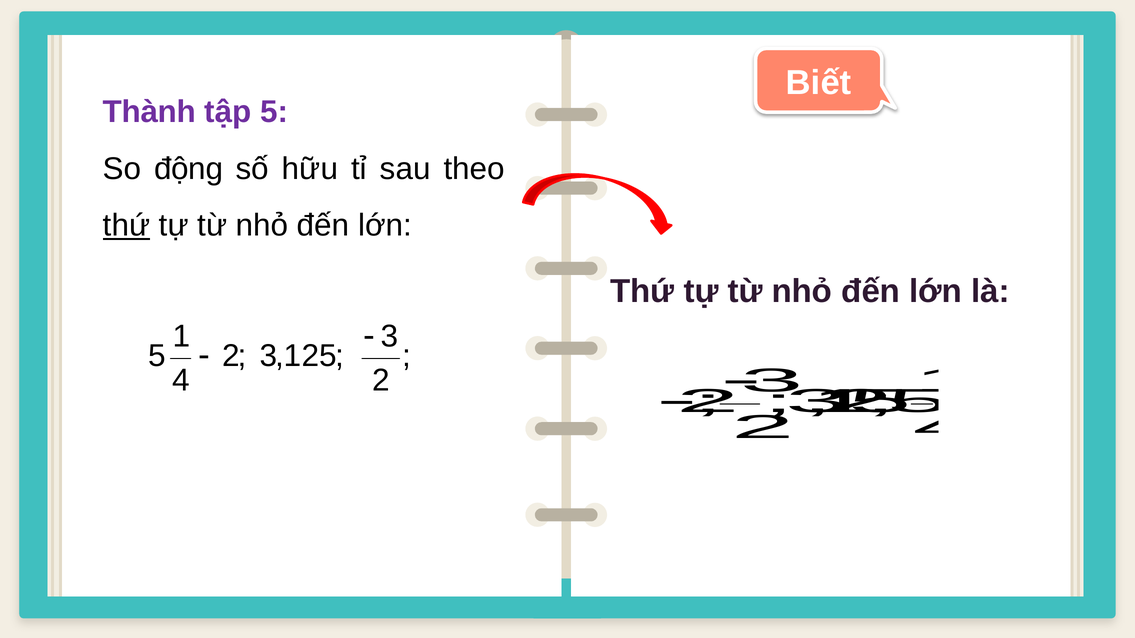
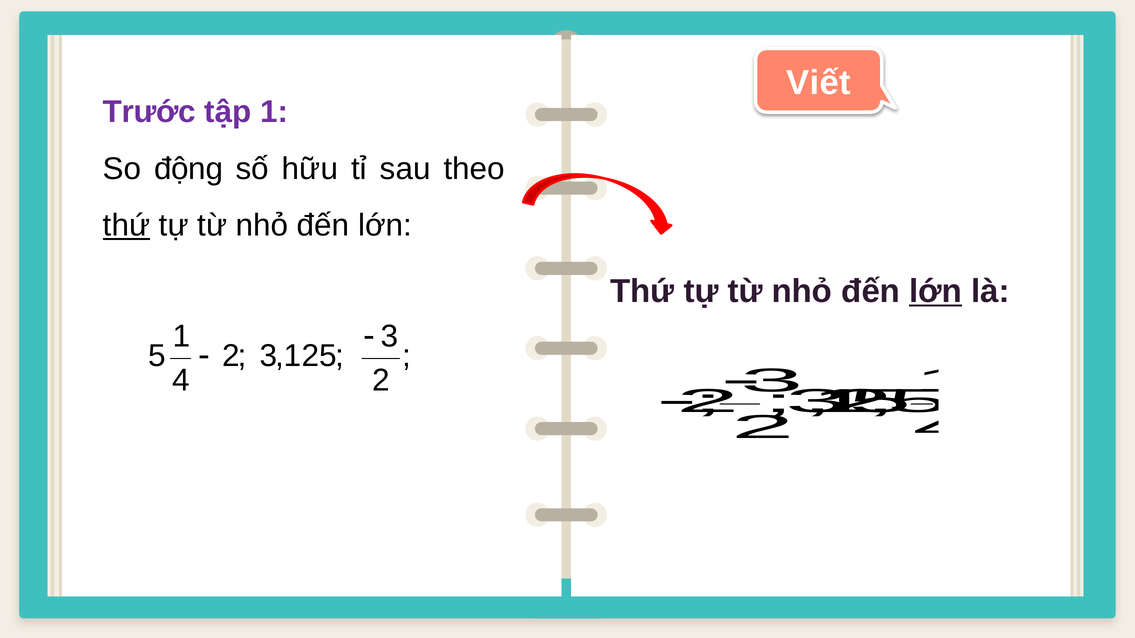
Biết: Biết -> Viết (818, 83)
Thành: Thành -> Trước (149, 112)
tập 5: 5 -> 1 (274, 112)
lớn underline: none -> present (936, 291)
